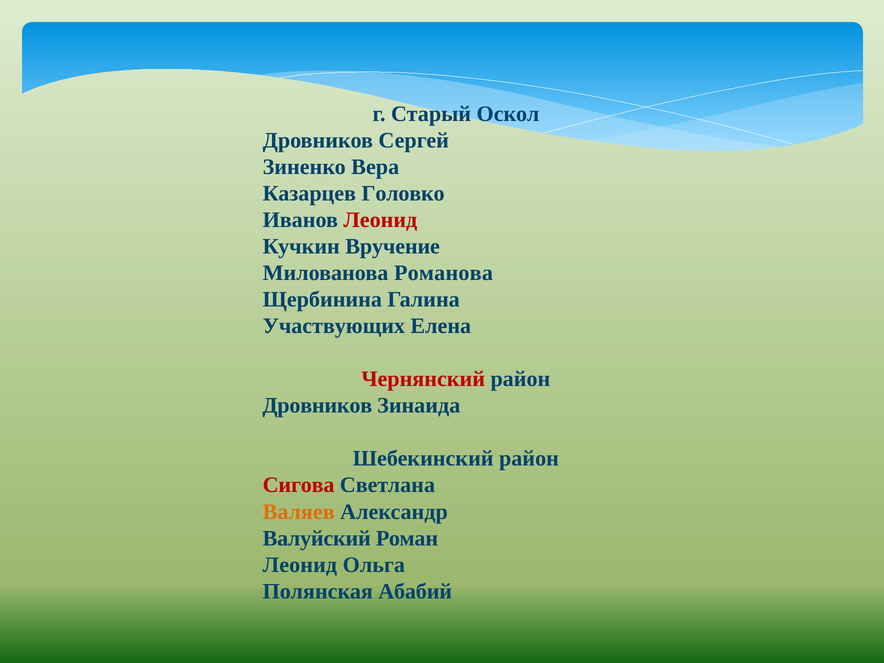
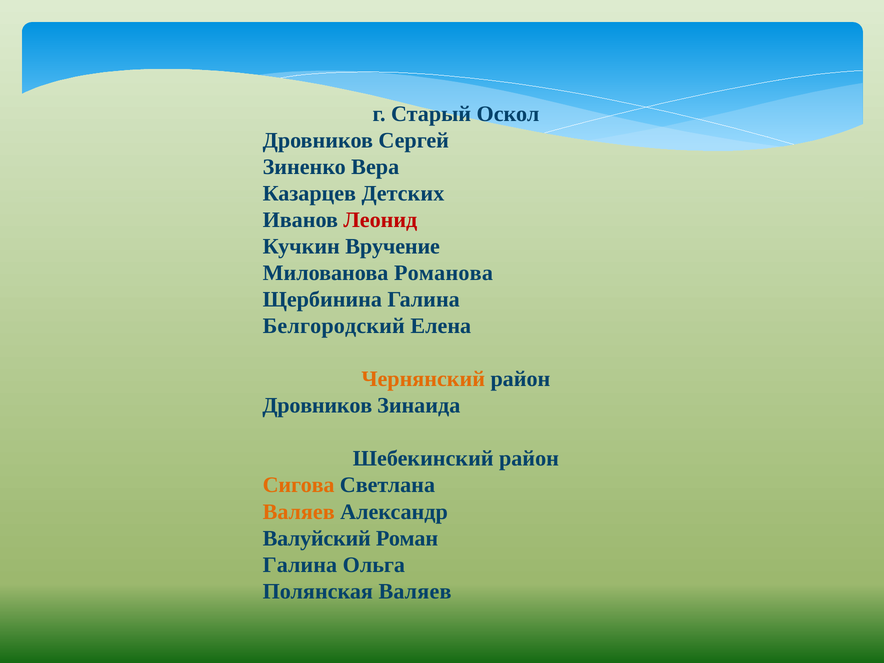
Головко: Головко -> Детских (403, 193)
Участвующих: Участвующих -> Белгородский (334, 326)
Чернянский colour: red -> orange (423, 379)
Сигова colour: red -> orange (299, 485)
Леонид: Леонид -> Галина (300, 565)
Полянская Абабий: Абабий -> Валяев (415, 591)
